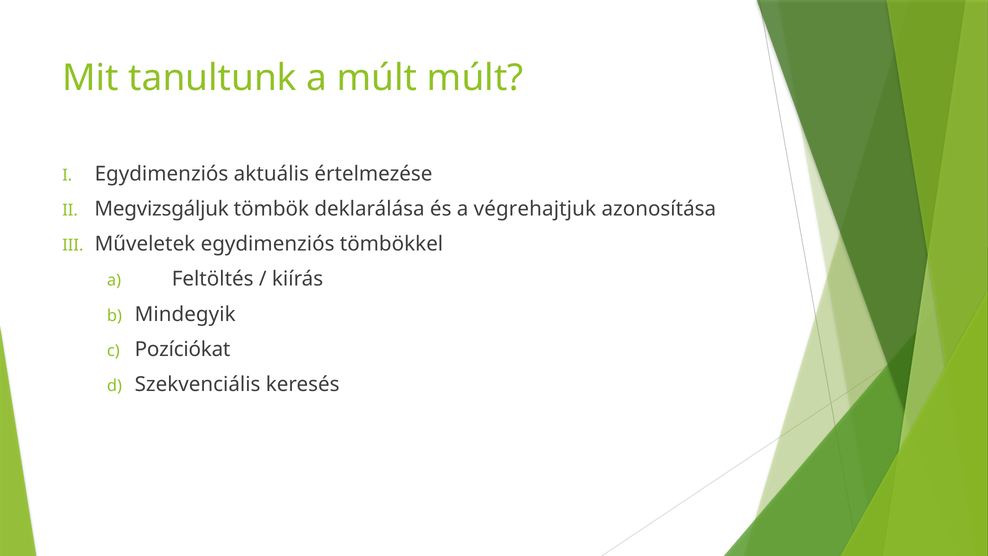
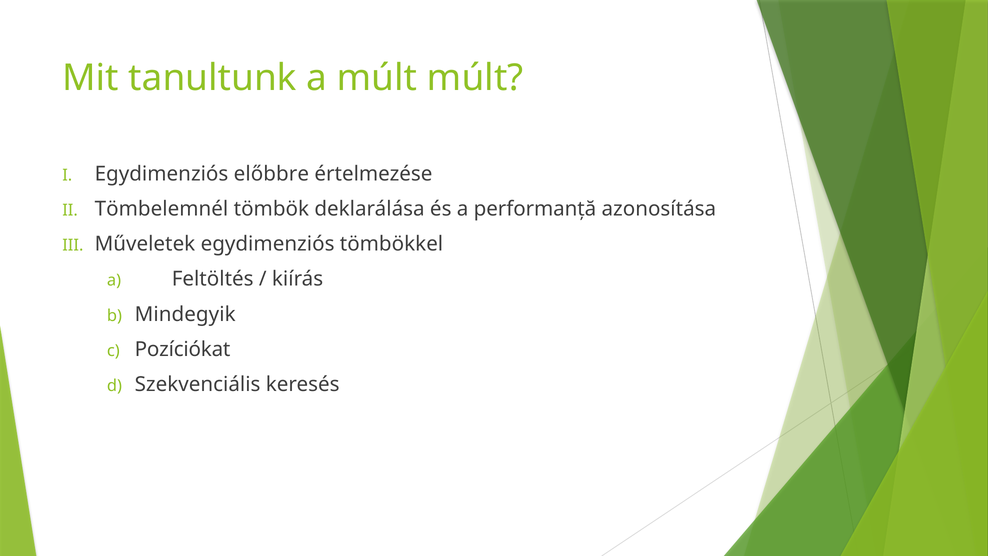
aktuális: aktuális -> előbbre (271, 174)
Megvizsgáljuk: Megvizsgáljuk -> Tömbelemnél (161, 209)
végrehajtjuk: végrehajtjuk -> performanță (535, 209)
